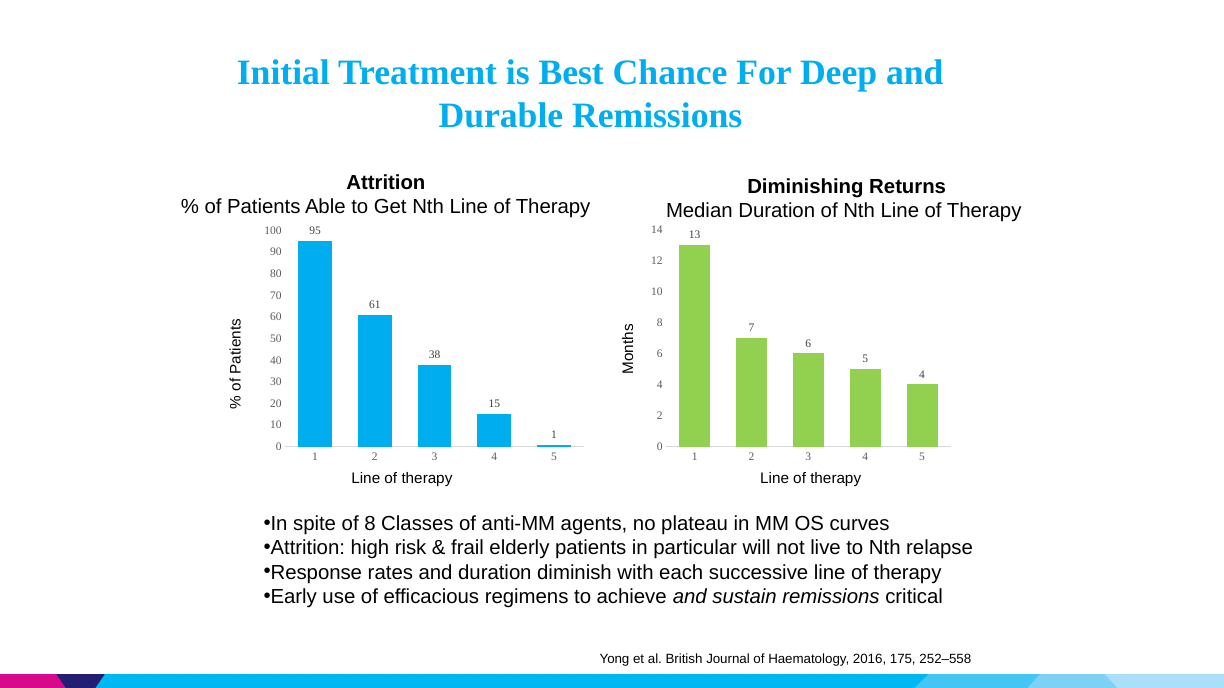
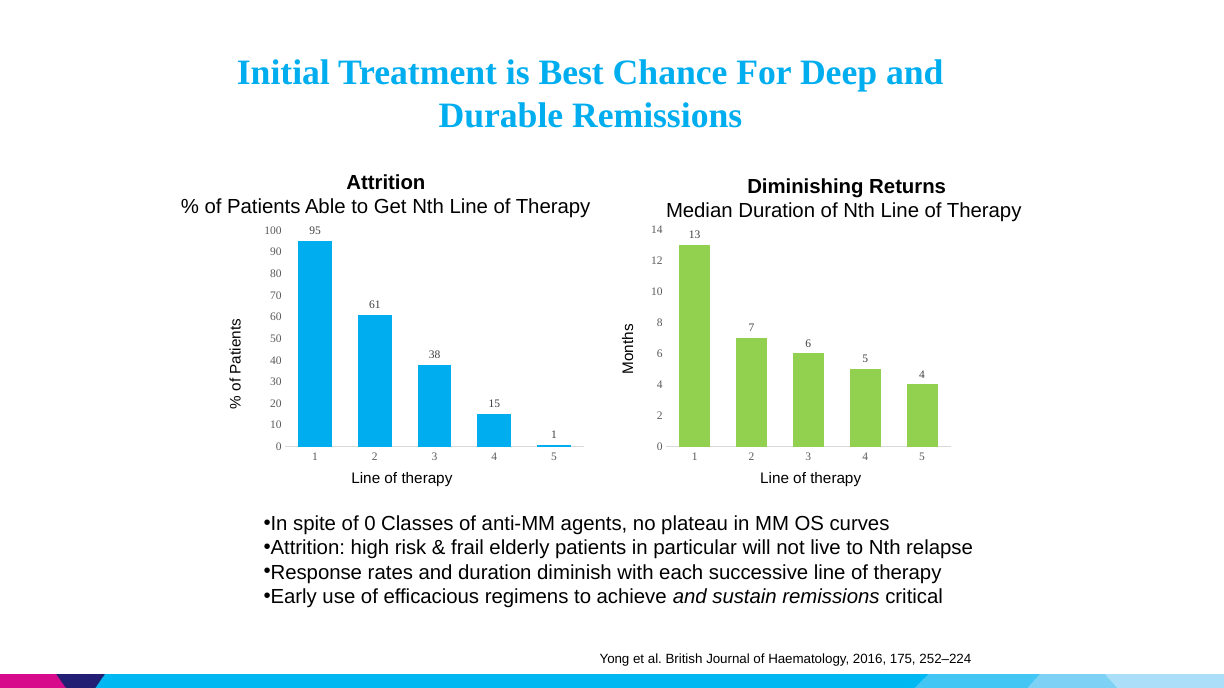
of 8: 8 -> 0 (370, 524)
252–558: 252–558 -> 252–224 (945, 660)
